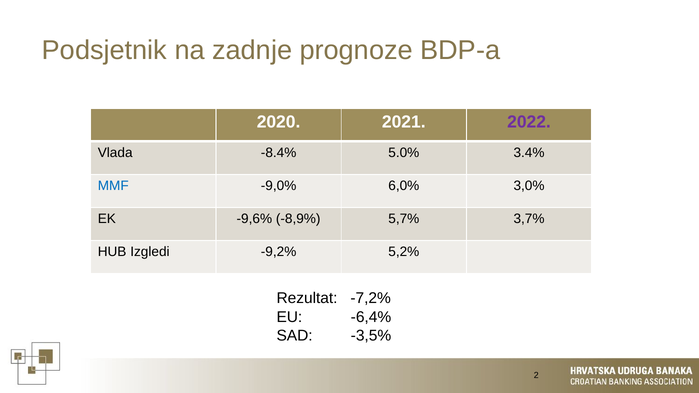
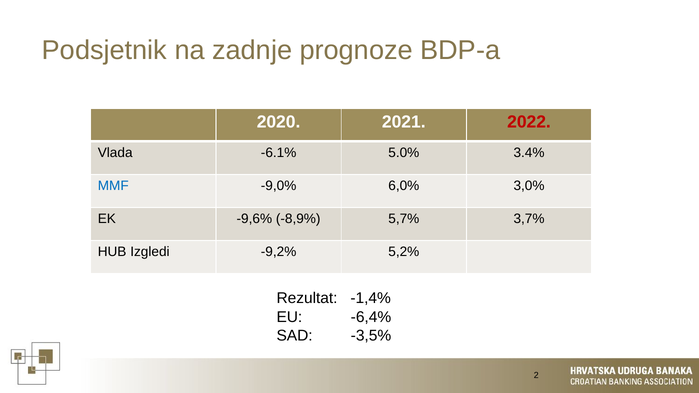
2022 colour: purple -> red (529, 122)
-8.4%: -8.4% -> -6.1% (279, 153)
-7,2%: -7,2% -> -1,4% (371, 299)
